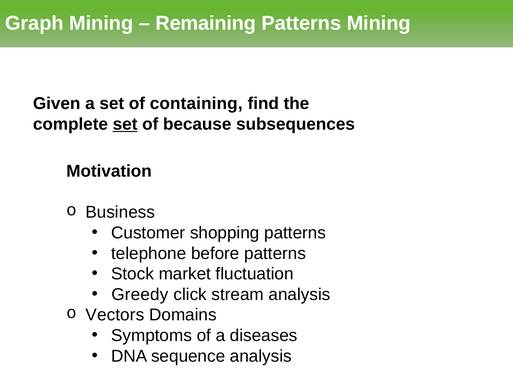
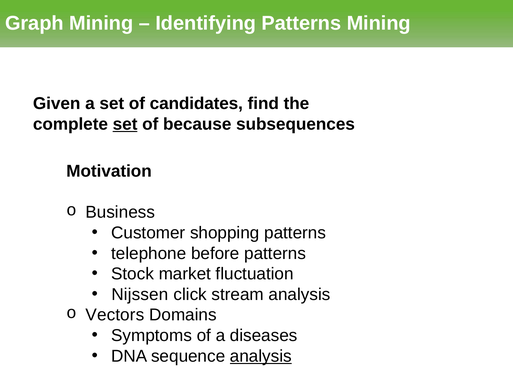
Remaining: Remaining -> Identifying (206, 23)
containing: containing -> candidates (196, 103)
Greedy: Greedy -> Nijssen (140, 294)
analysis underline: none -> present (261, 356)
